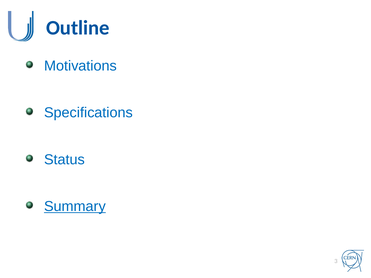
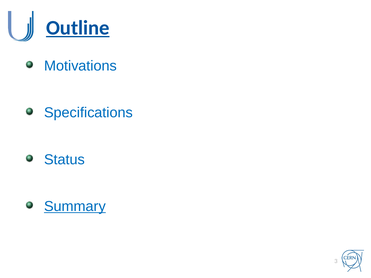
Outline underline: none -> present (78, 28)
